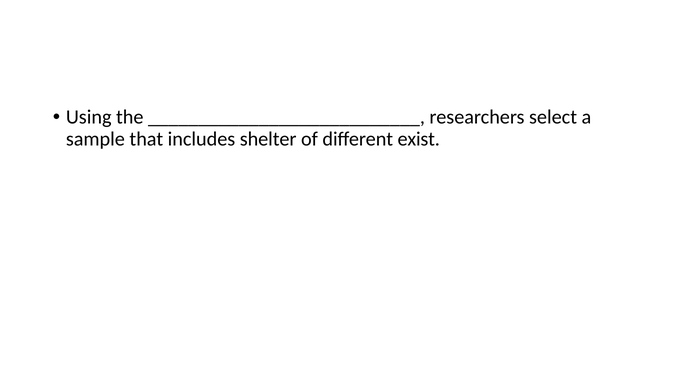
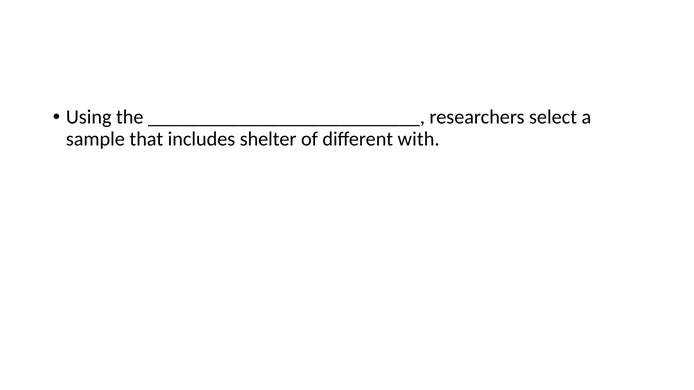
exist: exist -> with (419, 139)
